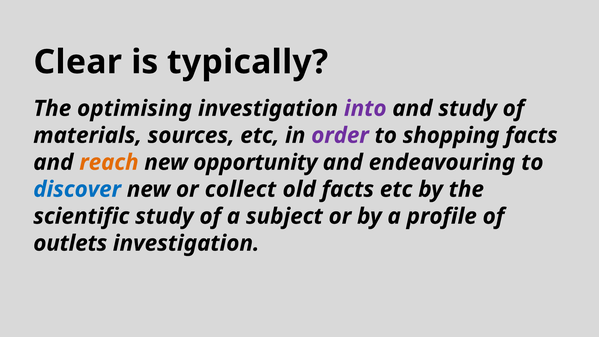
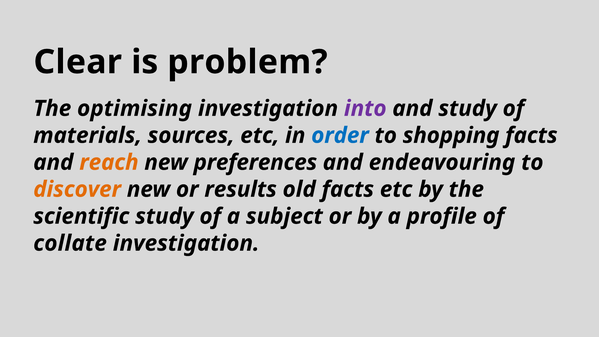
typically: typically -> problem (247, 62)
order colour: purple -> blue (340, 135)
opportunity: opportunity -> preferences (255, 162)
discover colour: blue -> orange (77, 189)
collect: collect -> results (241, 189)
outlets: outlets -> collate (70, 243)
